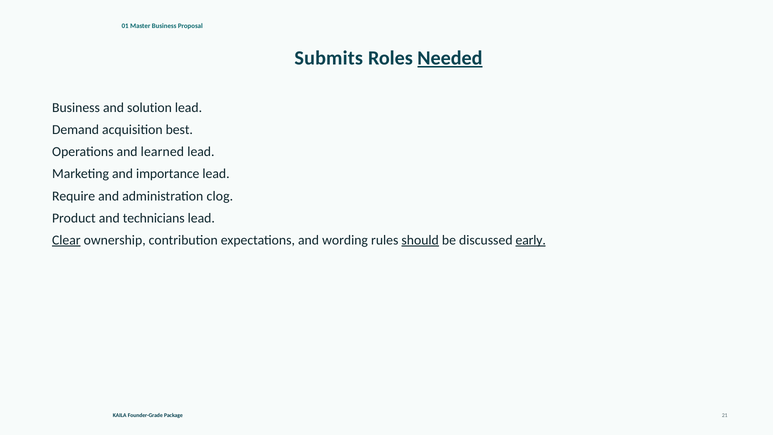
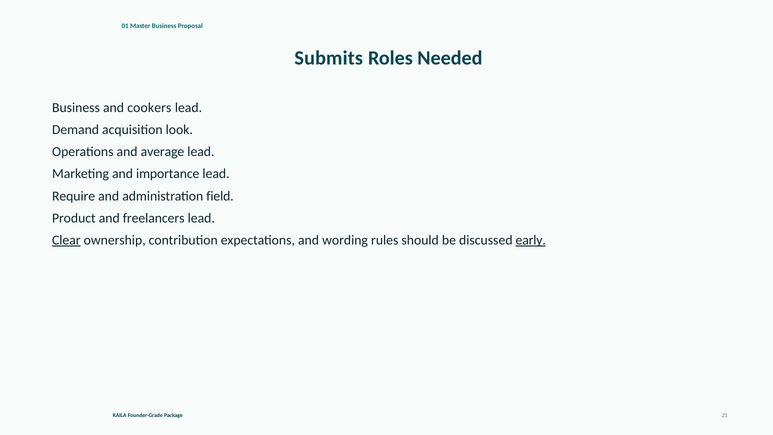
Needed underline: present -> none (450, 58)
solution: solution -> cookers (149, 108)
best: best -> look (179, 130)
learned: learned -> average (162, 152)
clog: clog -> field (220, 196)
technicians: technicians -> freelancers (154, 218)
should underline: present -> none (420, 240)
